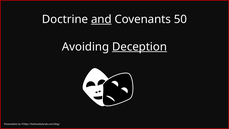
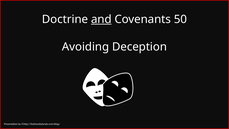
Deception underline: present -> none (140, 47)
